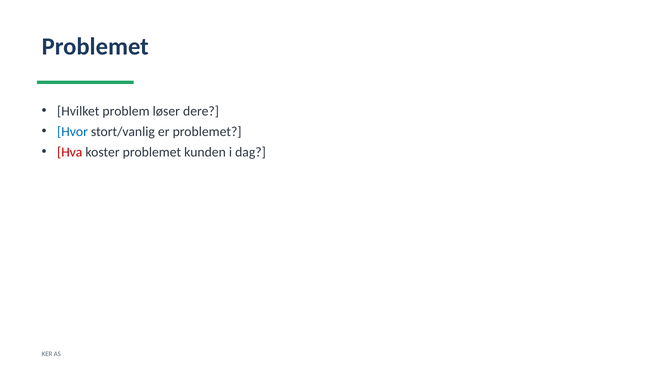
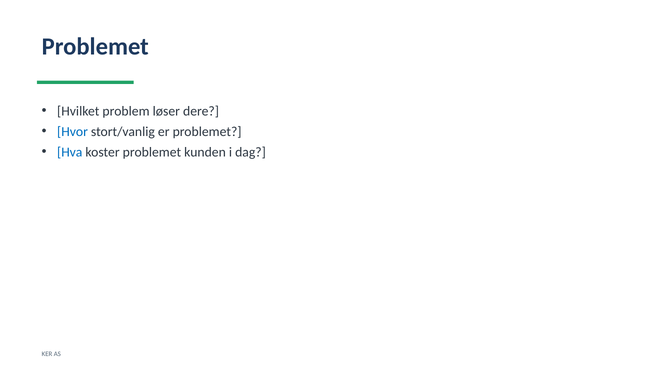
Hva colour: red -> blue (70, 152)
